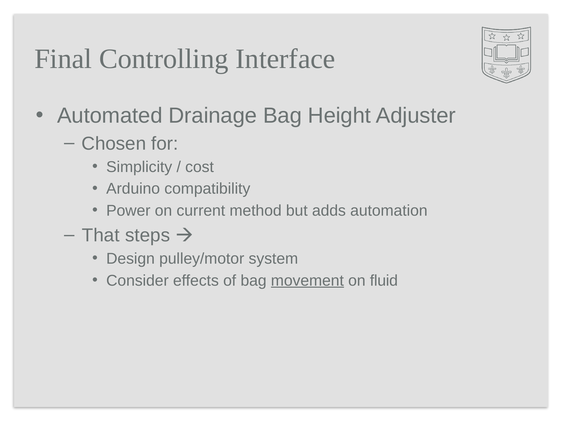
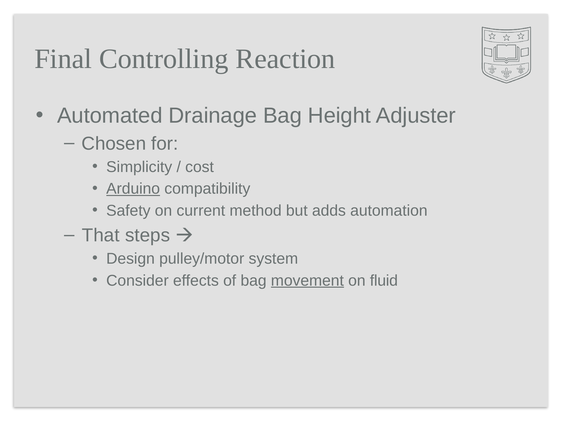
Interface: Interface -> Reaction (285, 59)
Arduino underline: none -> present (133, 189)
Power: Power -> Safety (128, 211)
